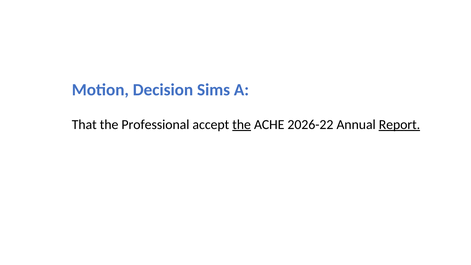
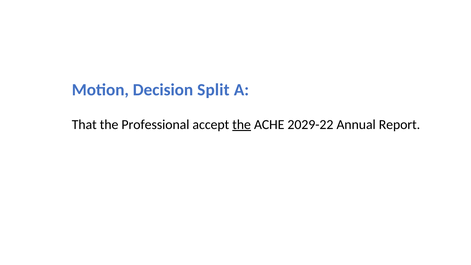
Sims: Sims -> Split (213, 90)
2026-22: 2026-22 -> 2029-22 (310, 125)
Report underline: present -> none (399, 125)
